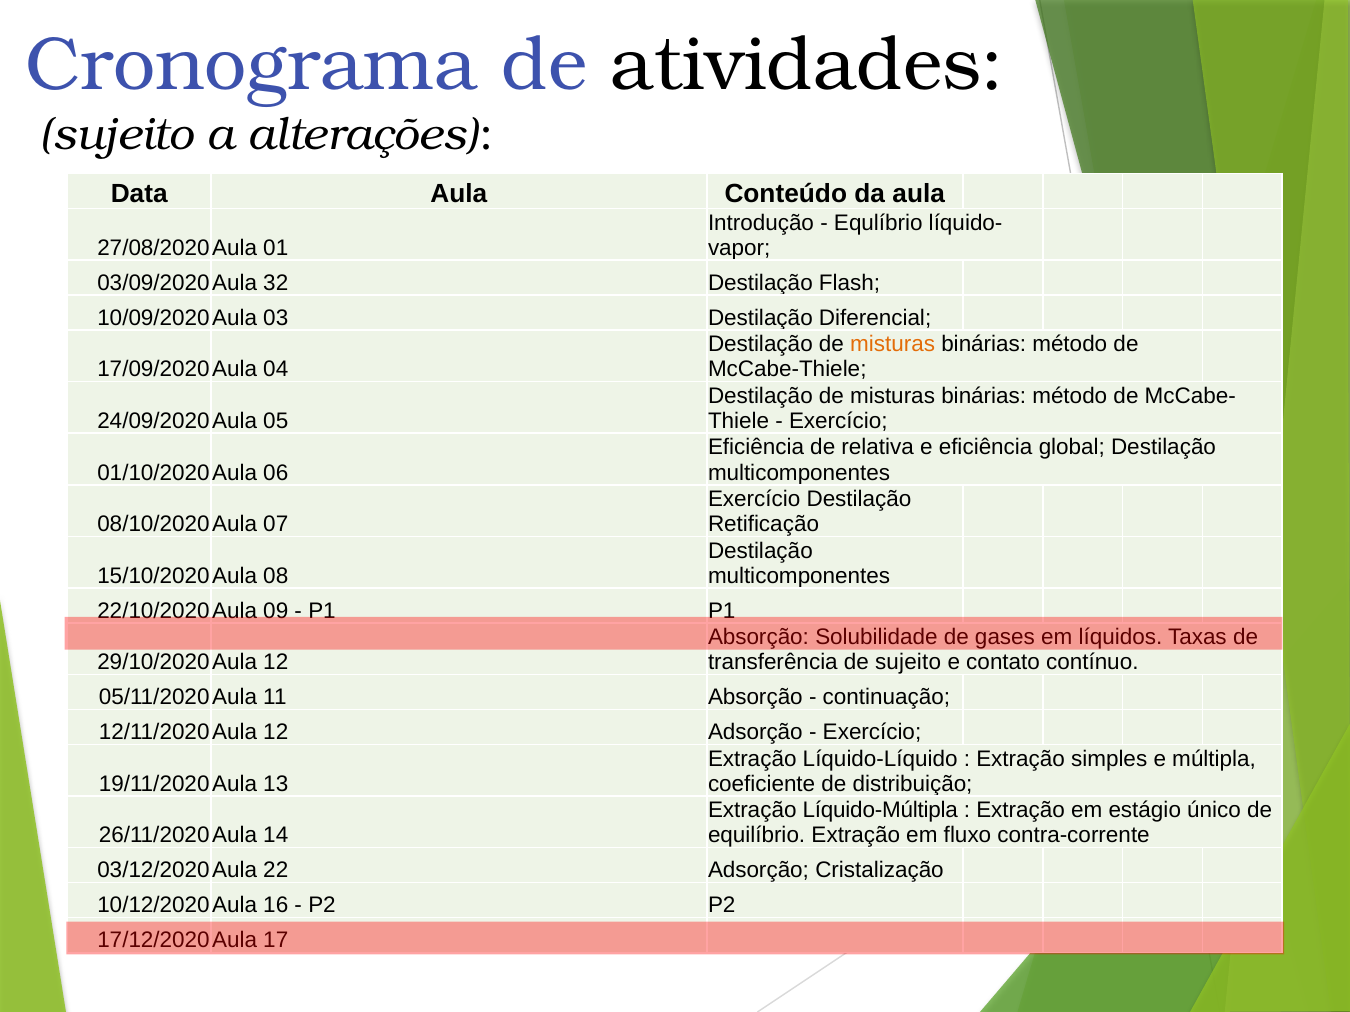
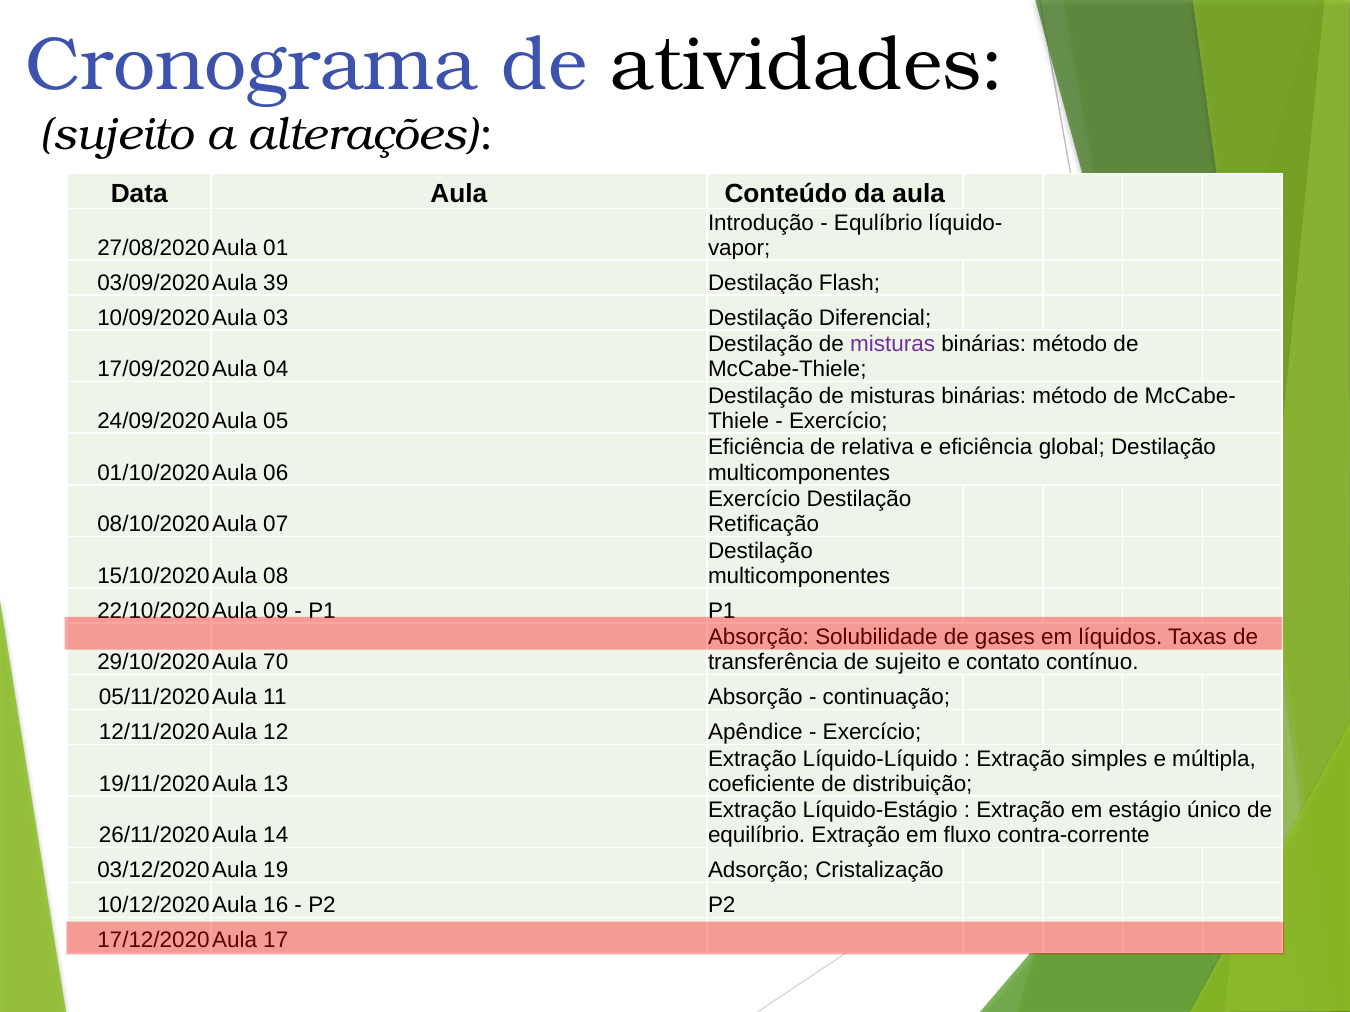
32: 32 -> 39 (276, 283)
misturas colour: orange -> purple (893, 344)
12: 12 -> 70 (276, 663)
12 Adsorção: Adsorção -> Apêndice (755, 733)
Líquido-Múltipla: Líquido-Múltipla -> Líquido-Estágio (880, 811)
22: 22 -> 19 (276, 871)
